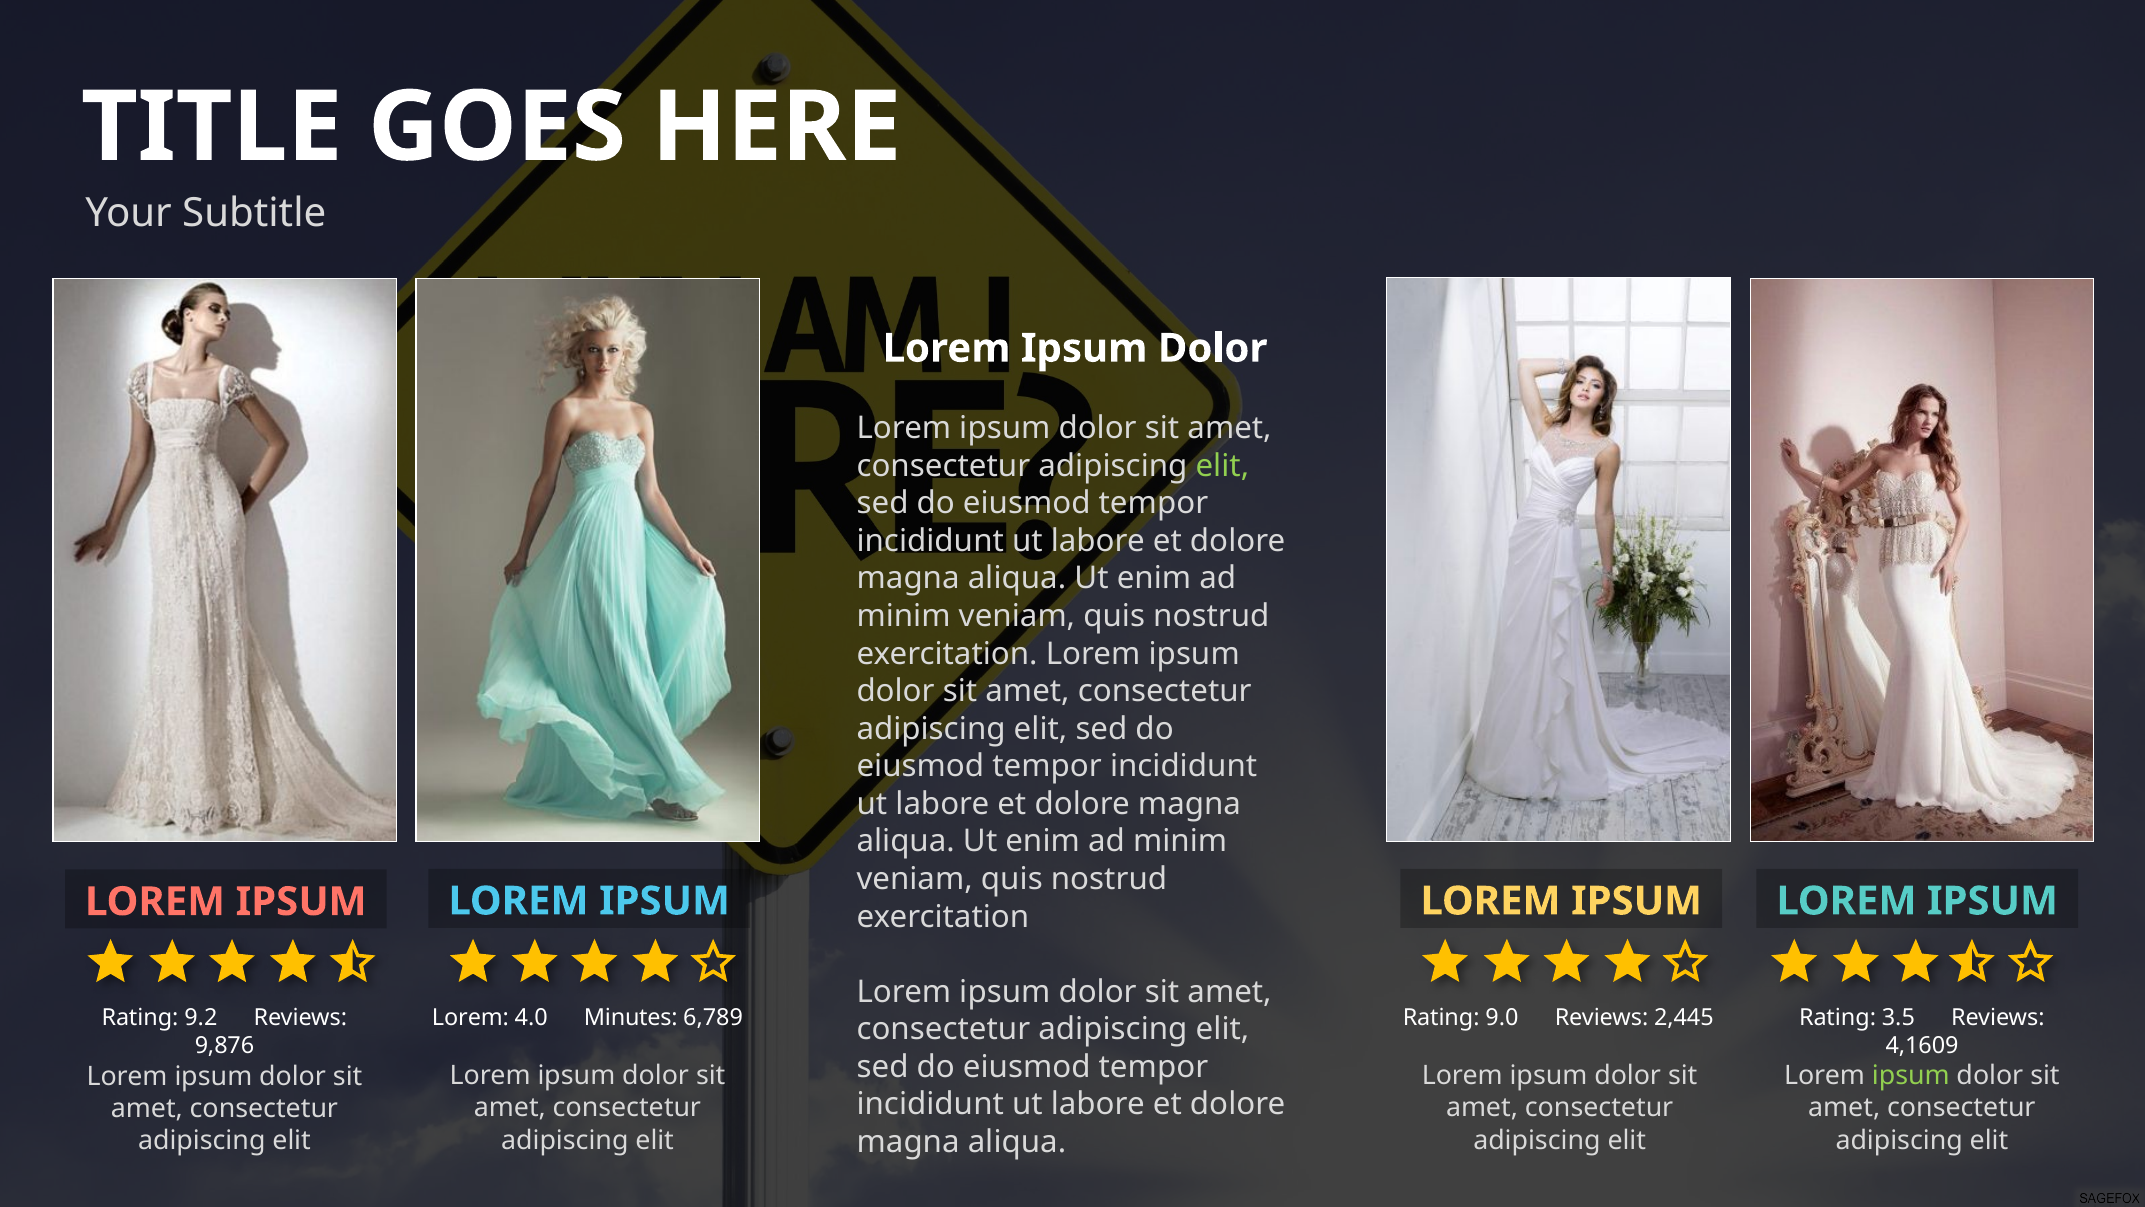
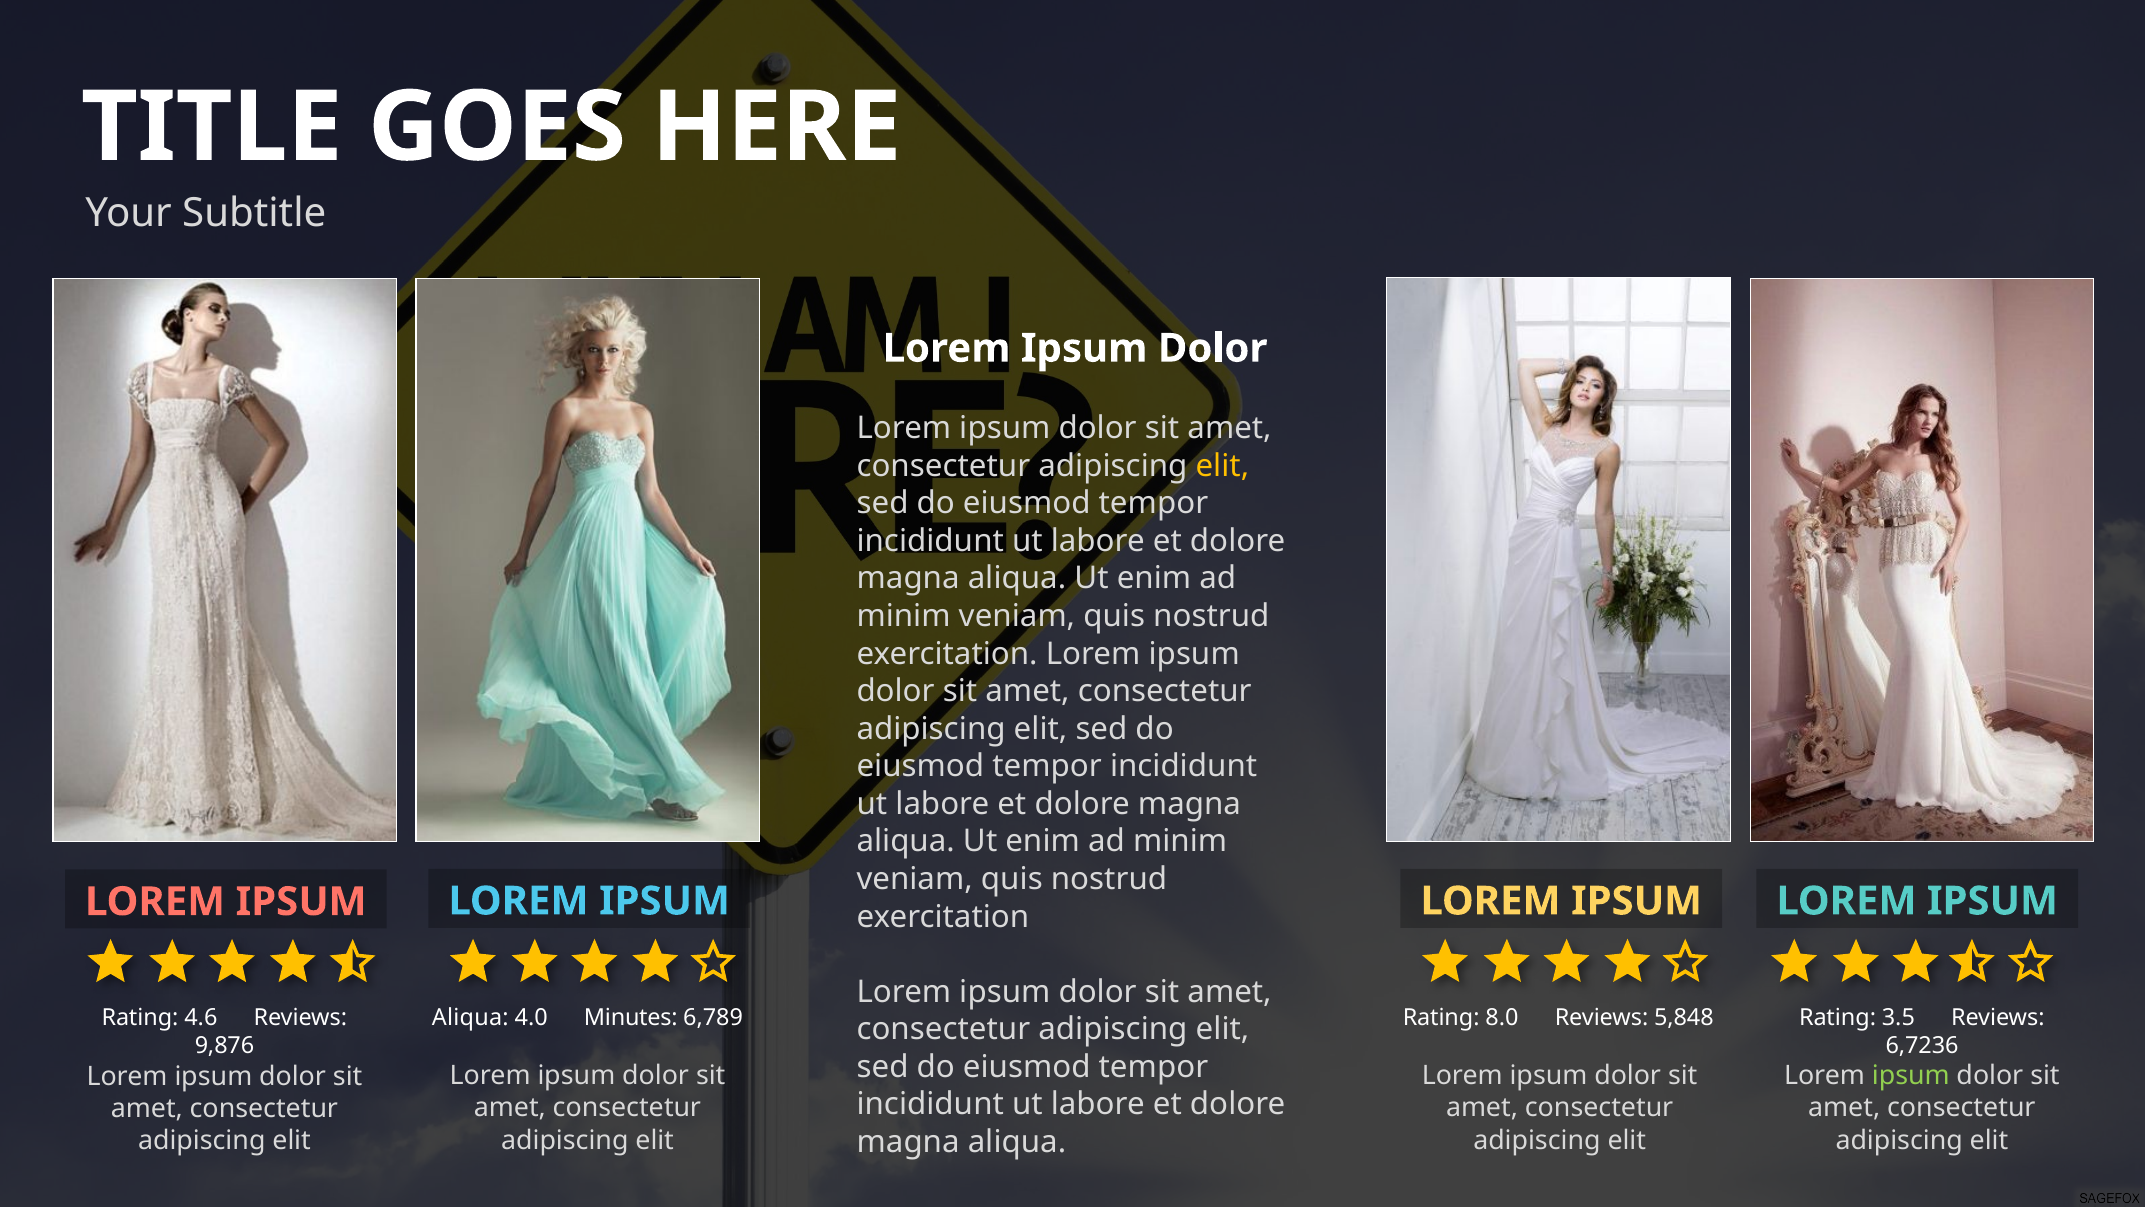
elit colour: light green -> yellow (1222, 466)
Lorem: Lorem -> Aliqua (470, 1017)
9.0: 9.0 -> 8.0 (1502, 1017)
2,445: 2,445 -> 5,848 (1684, 1017)
9.2: 9.2 -> 4.6 (201, 1018)
4,1609: 4,1609 -> 6,7236 (1922, 1045)
